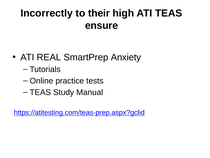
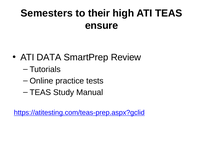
Incorrectly: Incorrectly -> Semesters (47, 13)
REAL: REAL -> DATA (49, 57)
Anxiety: Anxiety -> Review (126, 57)
